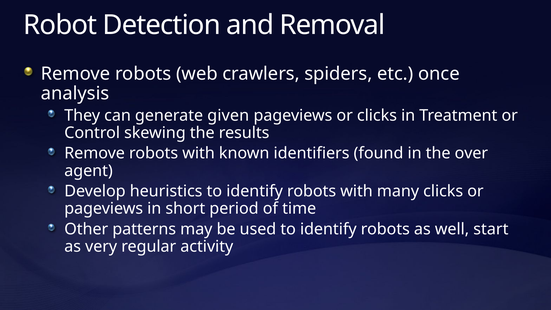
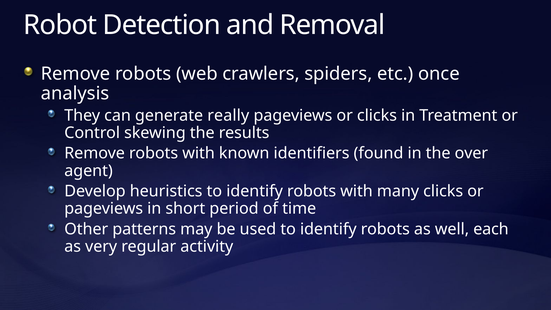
given: given -> really (228, 115)
start: start -> each (491, 229)
